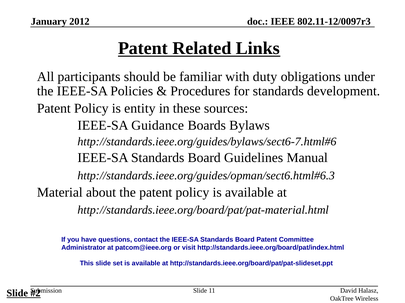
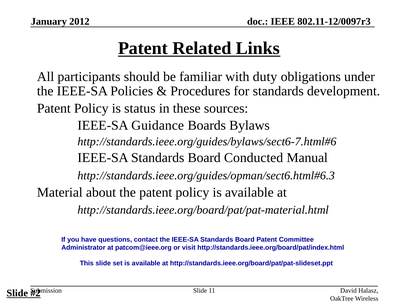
entity: entity -> status (140, 109)
Guidelines: Guidelines -> Conducted (254, 158)
